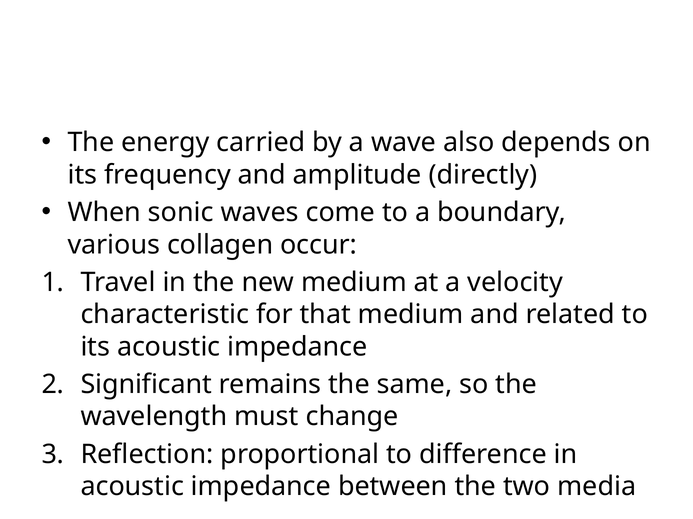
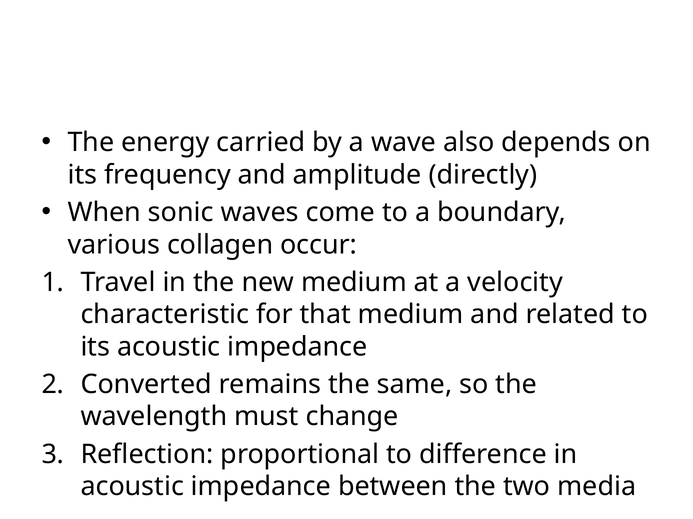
Significant: Significant -> Converted (146, 385)
